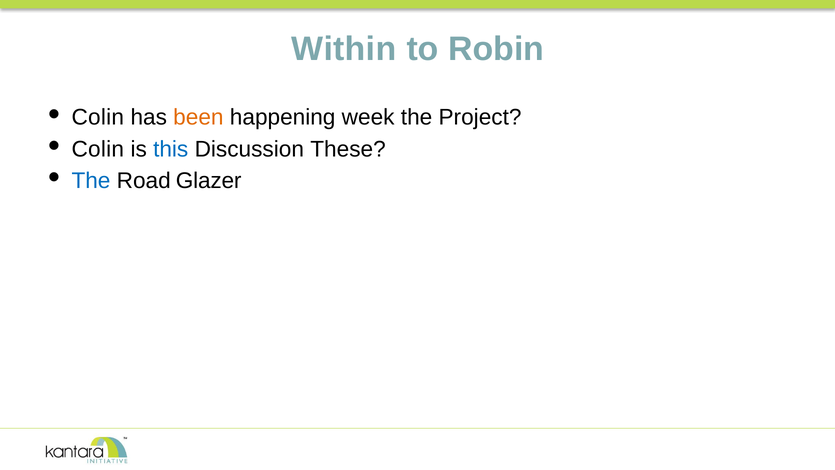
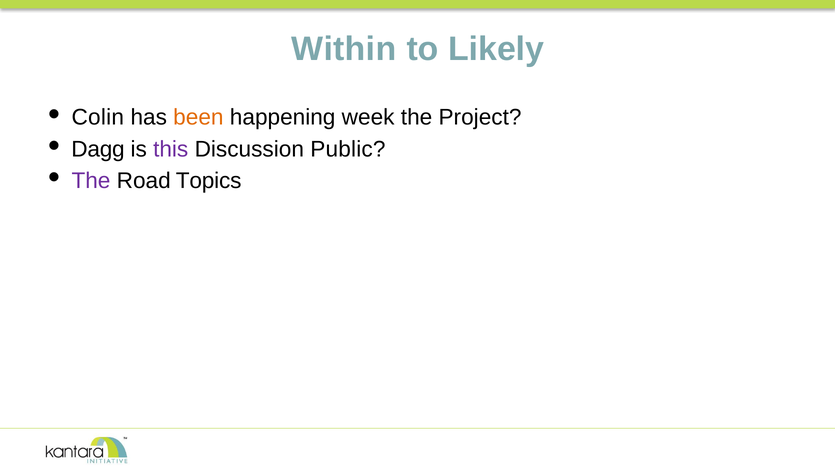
Robin: Robin -> Likely (496, 49)
Colin: Colin -> Dagg (98, 149)
this colour: blue -> purple (171, 149)
These: These -> Public (348, 149)
The colour: blue -> purple (91, 181)
Glazer: Glazer -> Topics (209, 181)
